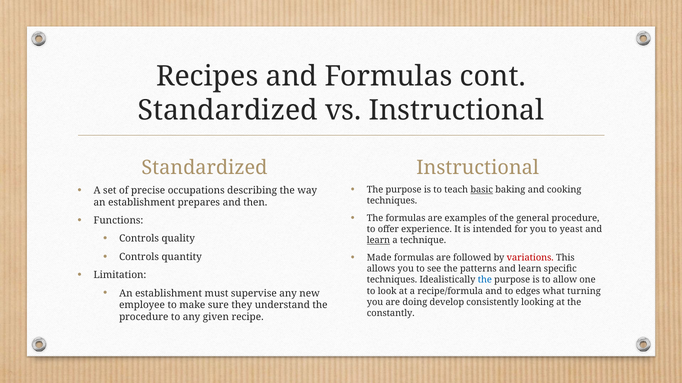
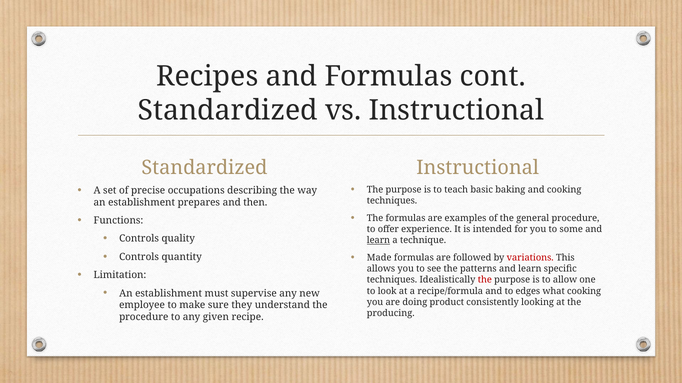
basic underline: present -> none (482, 190)
yeast: yeast -> some (571, 230)
the colour: blue -> red (485, 280)
what turning: turning -> cooking (584, 291)
develop: develop -> product (447, 303)
constantly: constantly -> producing (391, 314)
